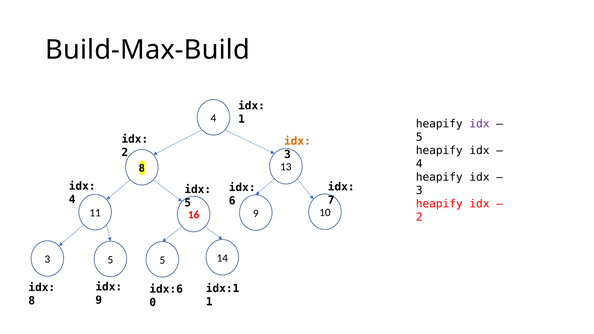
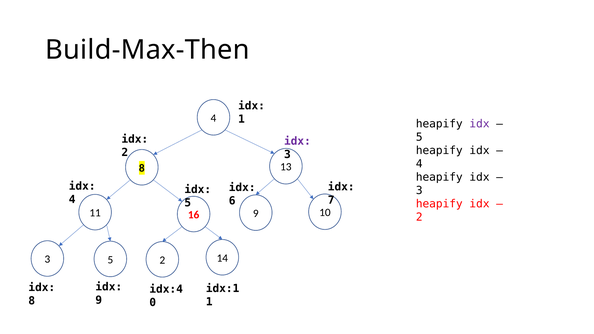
Build-Max-Build: Build-Max-Build -> Build-Max-Then (147, 50)
idx colour: orange -> purple (297, 141)
5 5: 5 -> 2 (162, 260)
idx:6: idx:6 -> idx:4 (166, 289)
